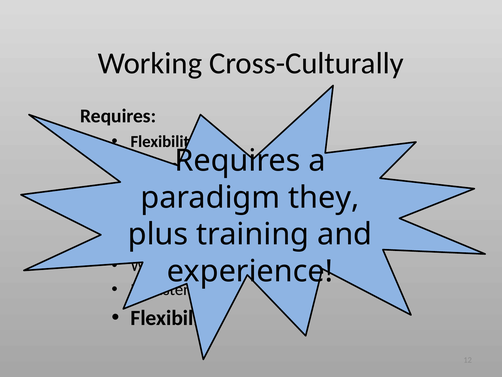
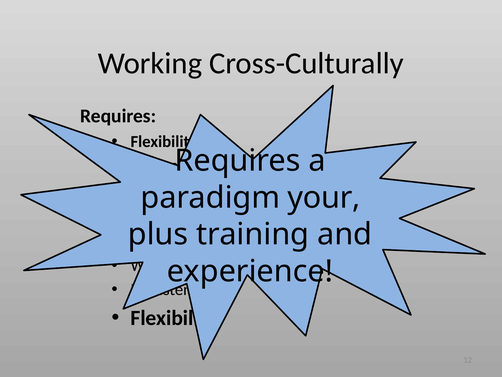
they: they -> your (324, 197)
